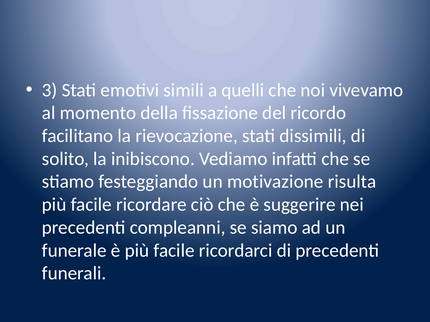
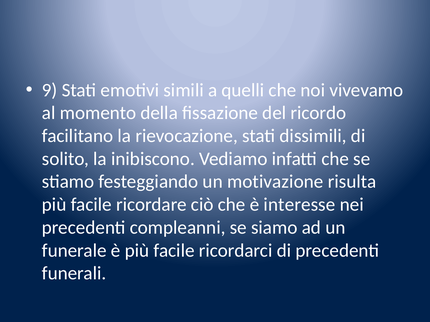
3: 3 -> 9 (50, 90)
suggerire: suggerire -> interesse (299, 205)
